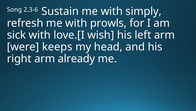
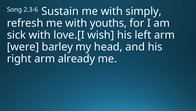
prowls: prowls -> youths (108, 23)
keeps: keeps -> barley (57, 47)
